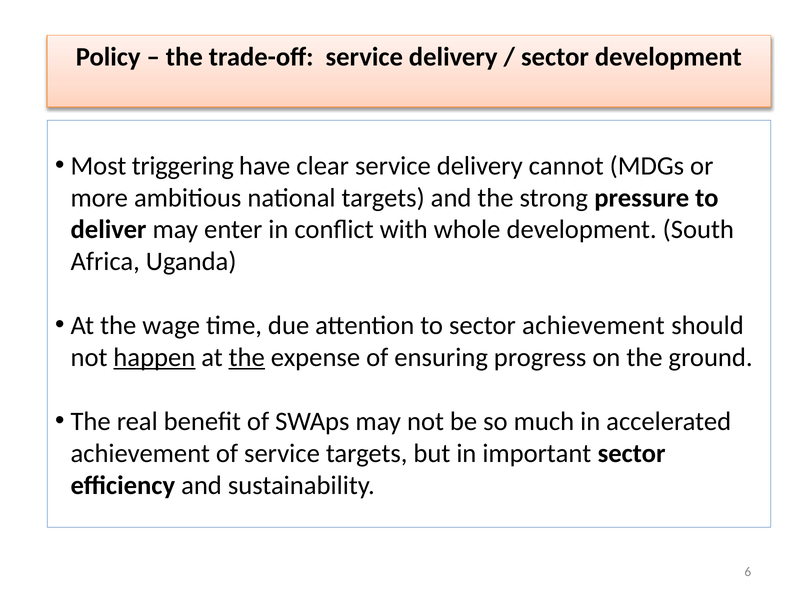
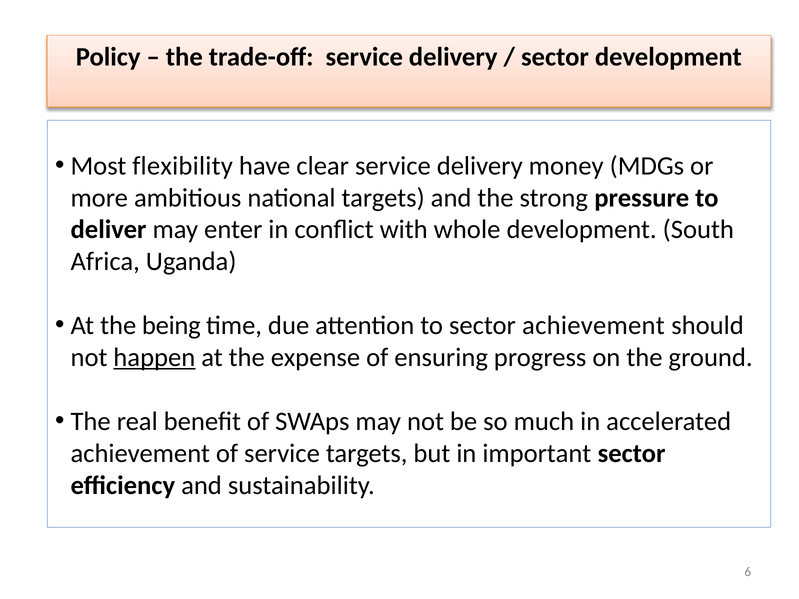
triggering: triggering -> flexibility (183, 166)
cannot: cannot -> money (566, 166)
wage: wage -> being (171, 326)
the underline: present -> none (247, 358)
